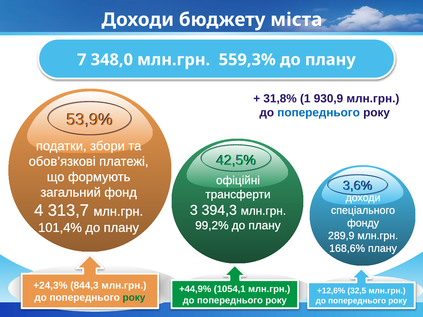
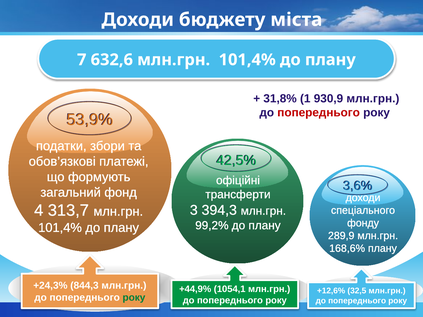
348,0: 348,0 -> 632,6 (112, 60)
559,3%: 559,3% -> 101,4% (247, 60)
попереднього colour: blue -> red (319, 113)
